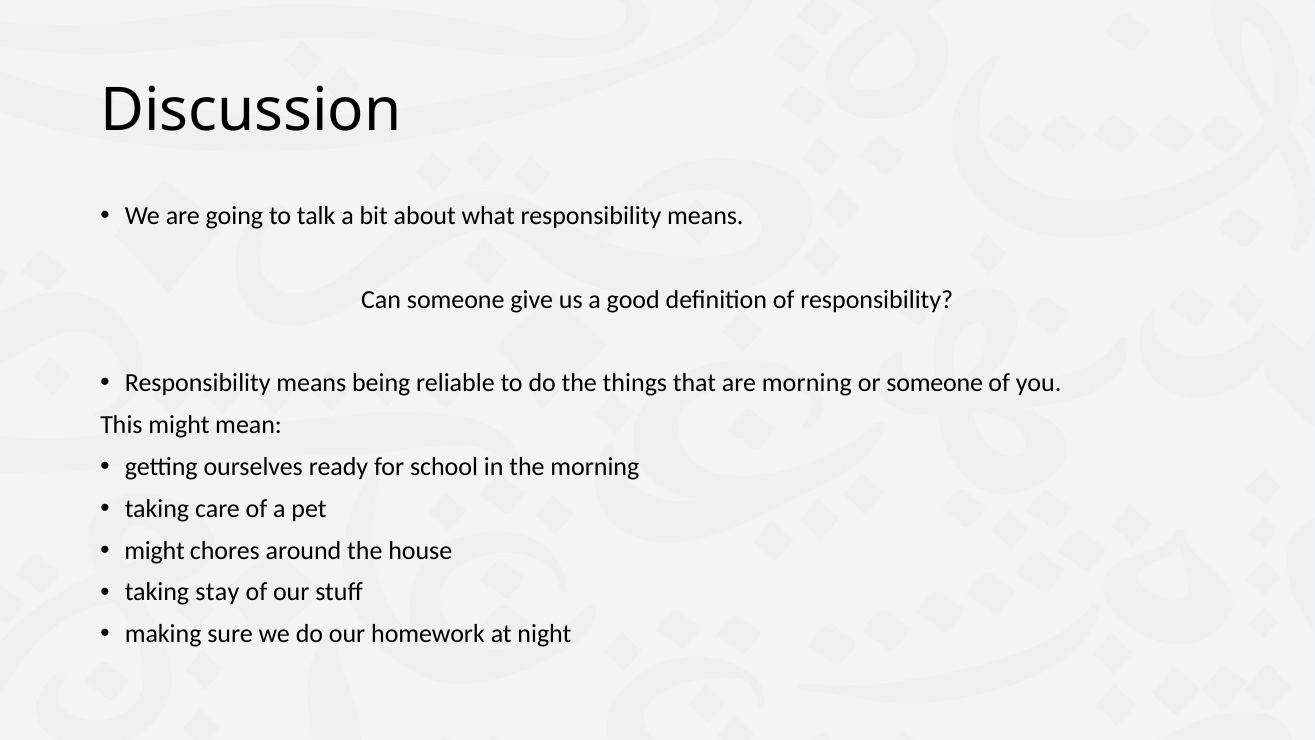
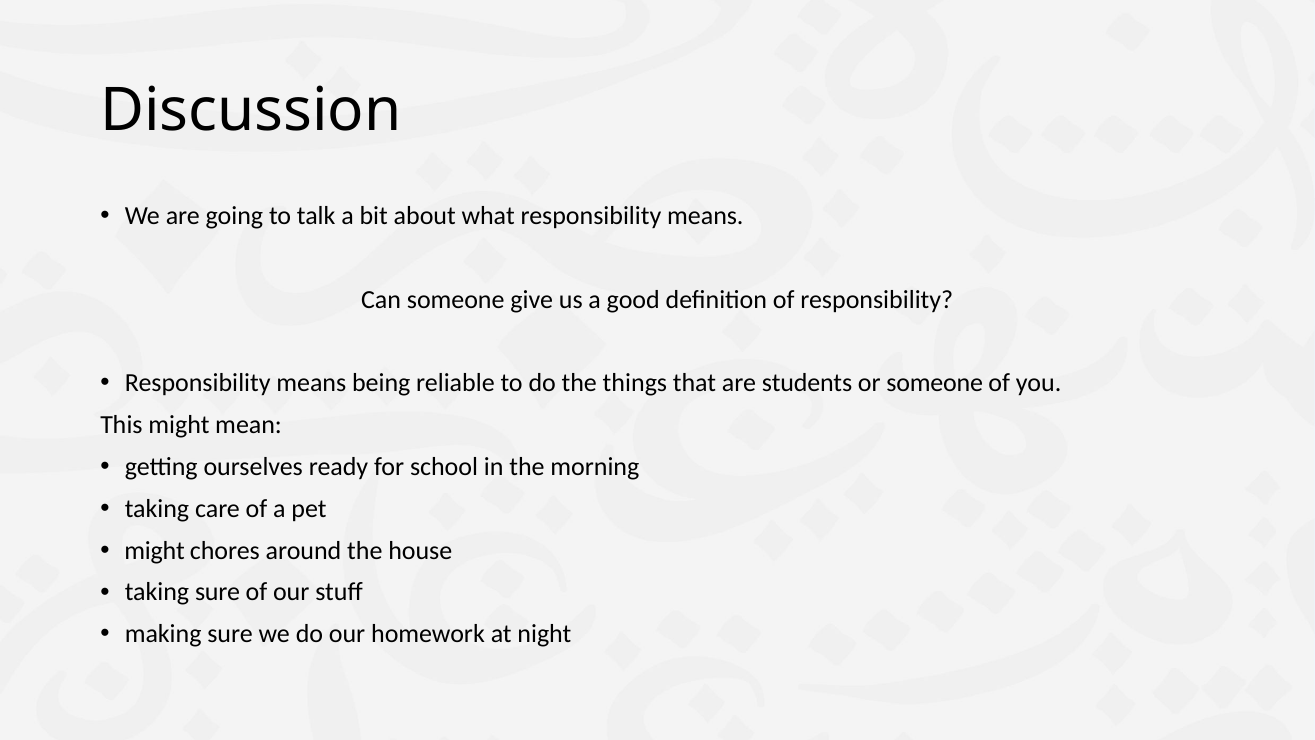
are morning: morning -> students (807, 383)
taking stay: stay -> sure (218, 592)
